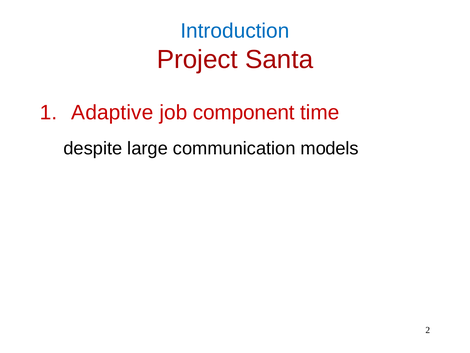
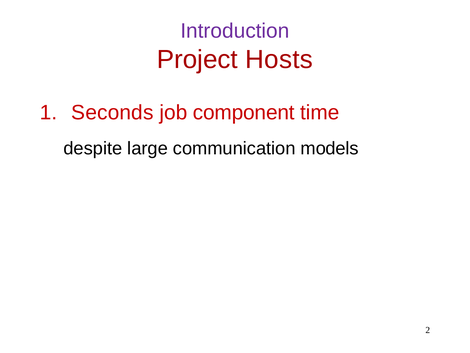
Introduction colour: blue -> purple (235, 31)
Santa: Santa -> Hosts (279, 59)
Adaptive: Adaptive -> Seconds (112, 113)
